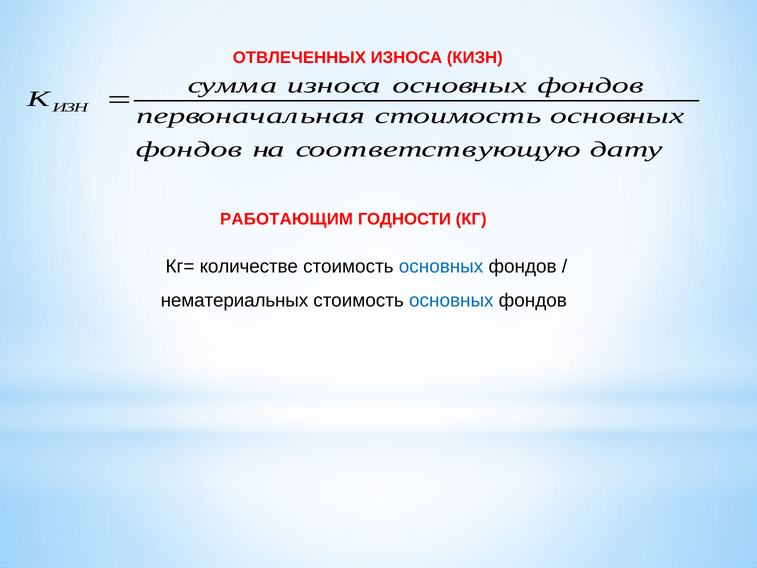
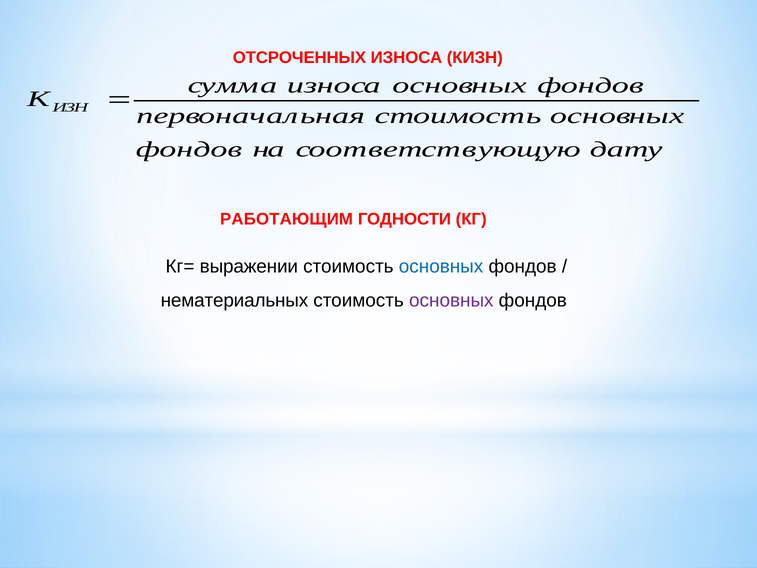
ОТВЛЕЧЕННЫХ: ОТВЛЕЧЕННЫХ -> ОТСРОЧЕННЫХ (299, 58)
количестве: количестве -> выражении (249, 267)
основных colour: blue -> purple (451, 301)
